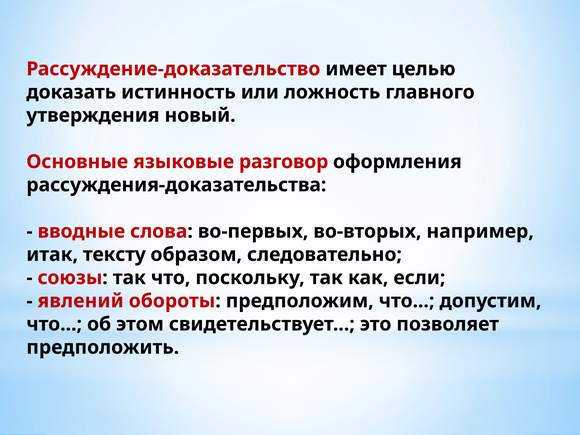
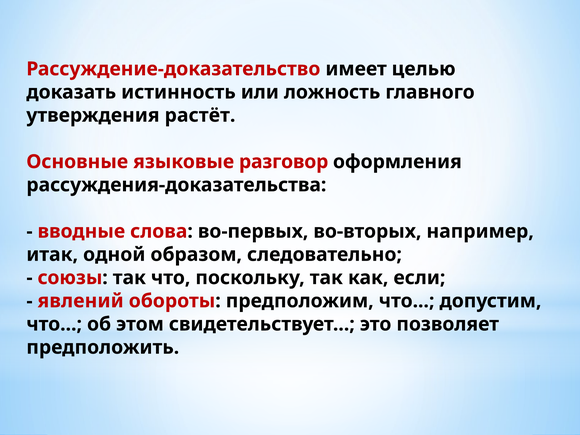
новый: новый -> растёт (200, 115)
тексту: тексту -> одной (114, 255)
